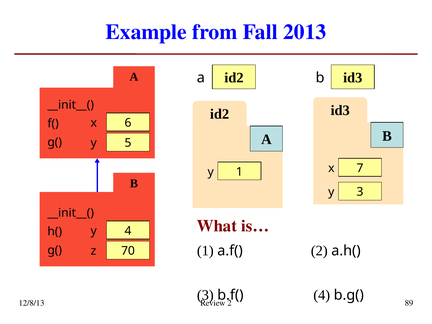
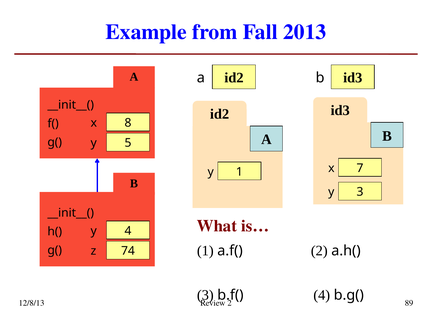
6: 6 -> 8 (128, 123)
70: 70 -> 74 (128, 251)
